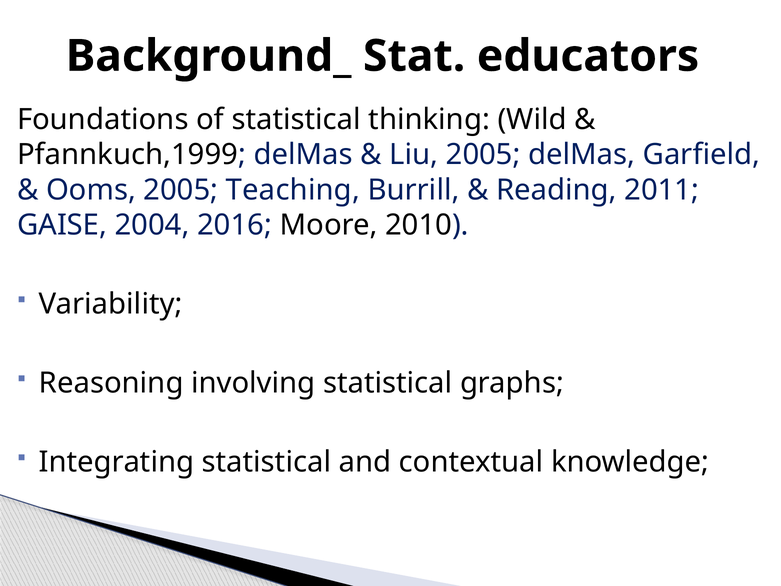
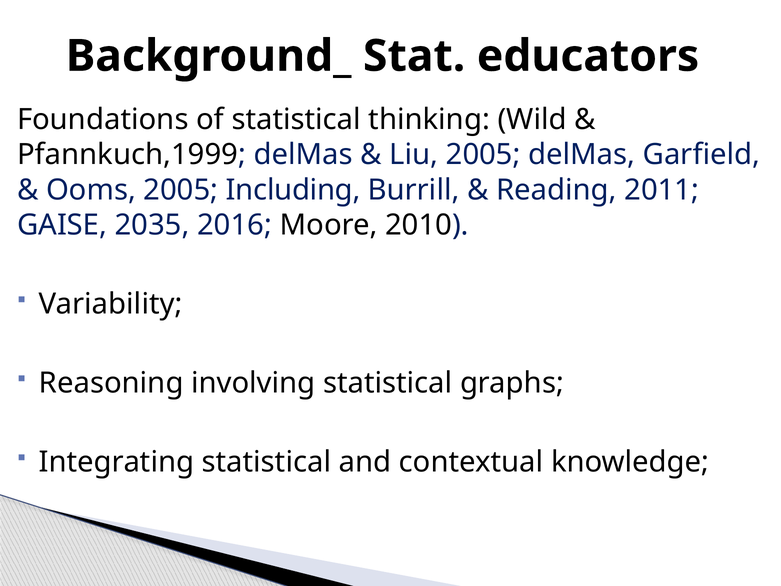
Teaching: Teaching -> Including (293, 190)
2004: 2004 -> 2035 (152, 225)
